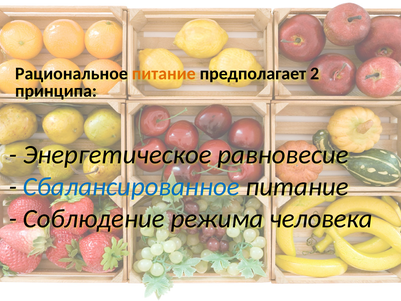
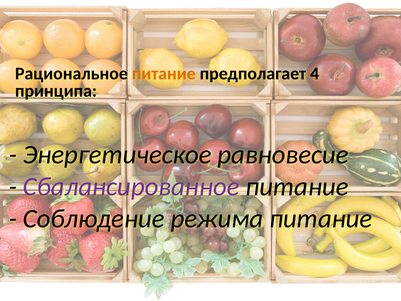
2: 2 -> 4 (315, 74)
Сбалансированное colour: blue -> purple (131, 187)
режима человека: человека -> питание (321, 219)
